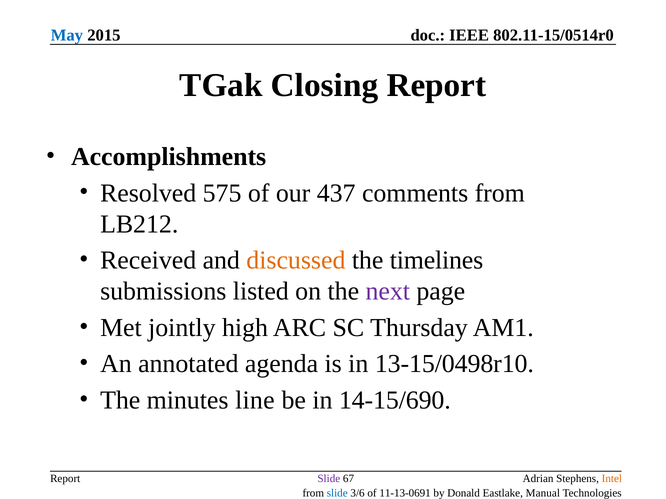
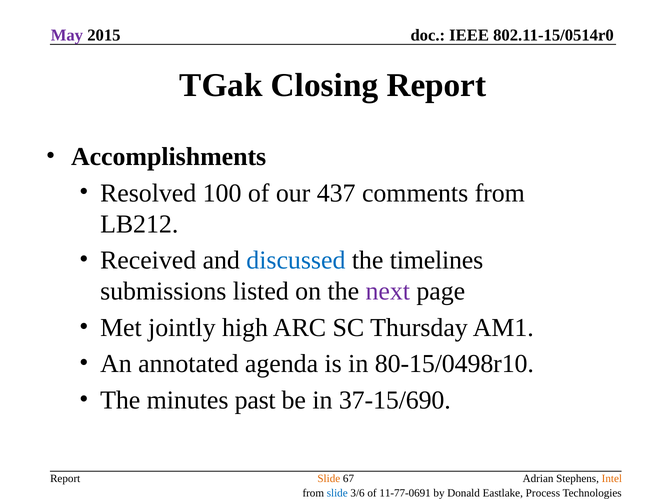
May colour: blue -> purple (67, 36)
575: 575 -> 100 (222, 193)
discussed colour: orange -> blue (296, 261)
13-15/0498r10: 13-15/0498r10 -> 80-15/0498r10 (454, 364)
line: line -> past (255, 401)
14-15/690: 14-15/690 -> 37-15/690 (395, 401)
Slide colour: purple -> orange (329, 479)
11-13-0691: 11-13-0691 -> 11-77-0691 (405, 494)
Manual: Manual -> Process (543, 494)
